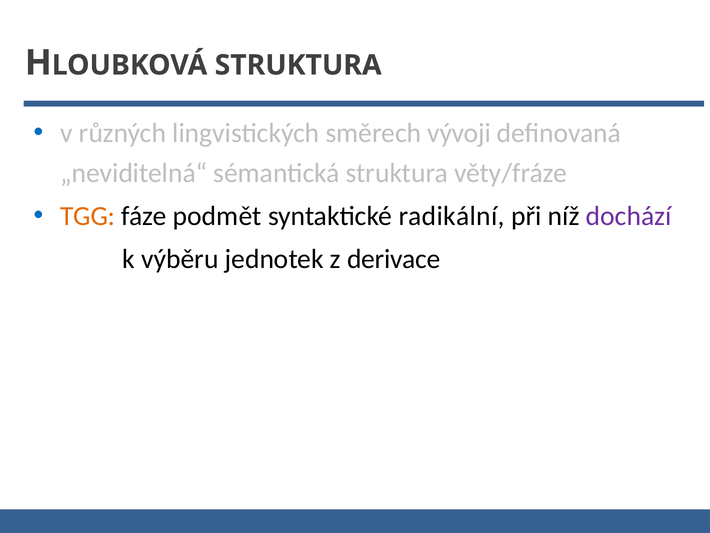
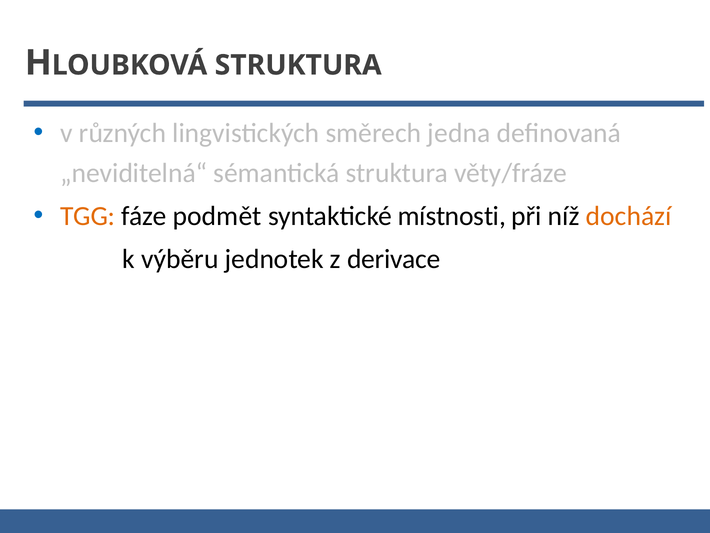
vývoji: vývoji -> jedna (459, 133)
radikální: radikální -> místnosti (452, 216)
dochází colour: purple -> orange (629, 216)
